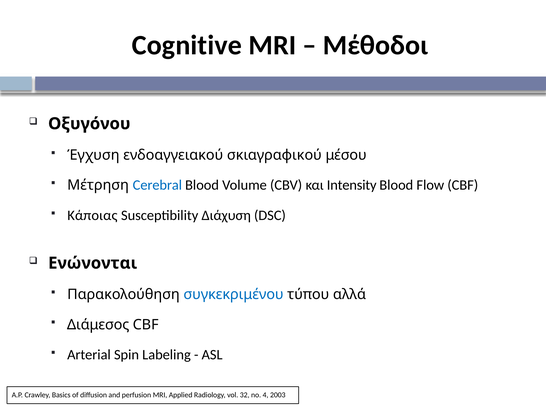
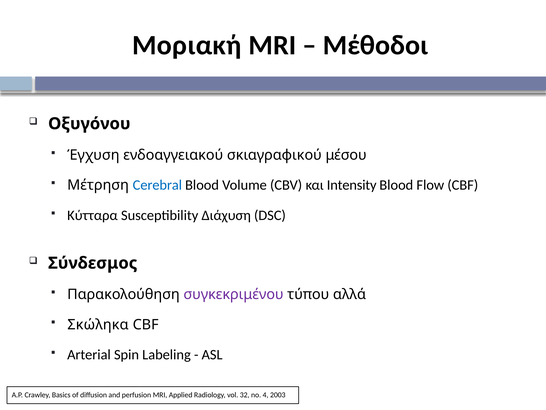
Cognitive: Cognitive -> Μοριακή (187, 45)
Κάποιας: Κάποιας -> Κύτταρα (92, 215)
Ενώνονται: Ενώνονται -> Σύνδεσμος (93, 263)
συγκεκριμένου colour: blue -> purple (234, 294)
Διάμεσος: Διάμεσος -> Σκώληκα (98, 324)
